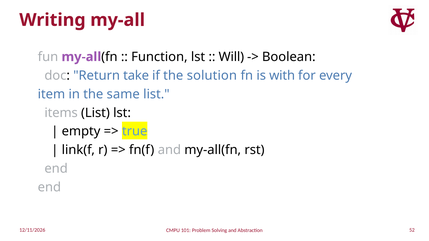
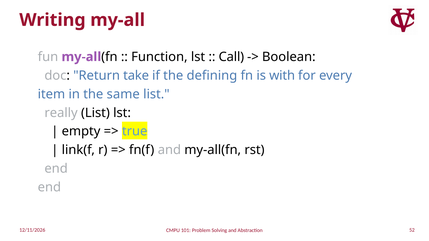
Will: Will -> Call (231, 57)
solution: solution -> defining (212, 76)
items: items -> really (61, 113)
